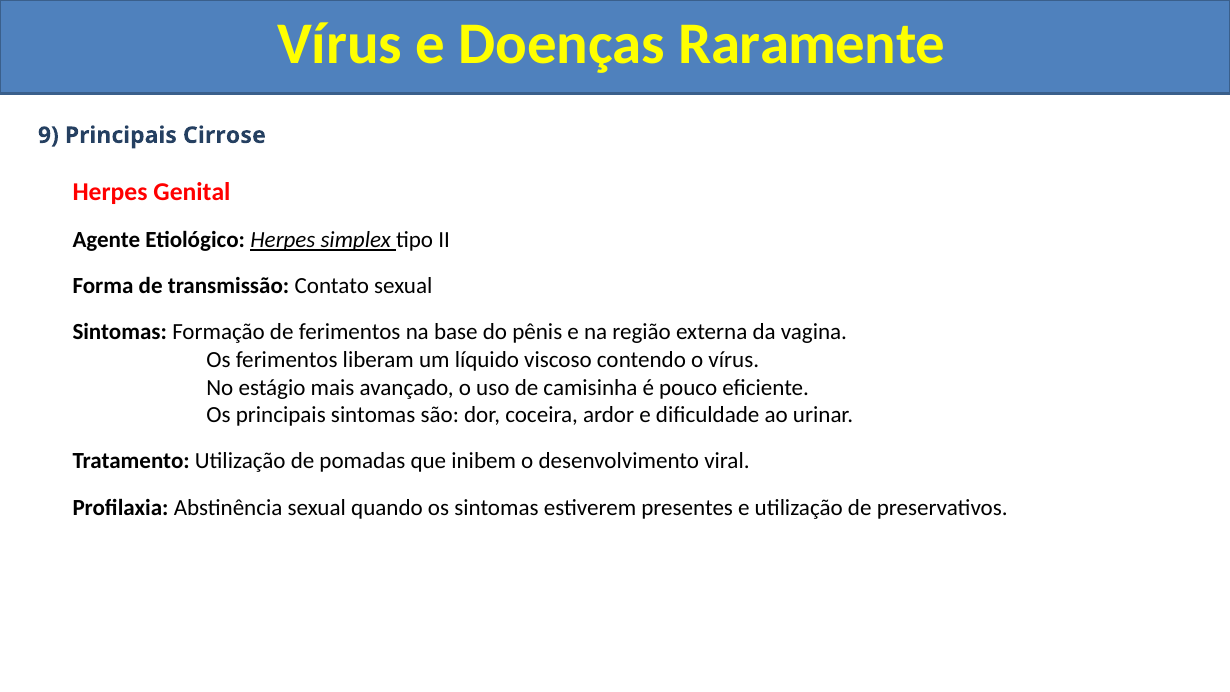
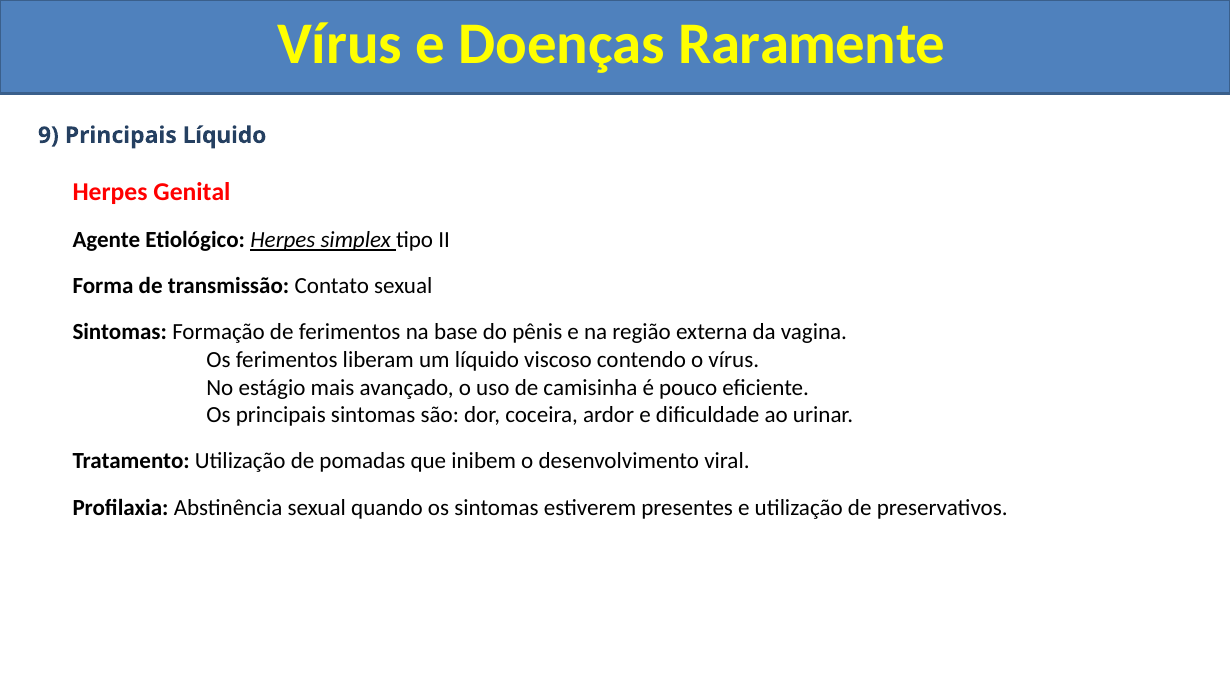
Principais Cirrose: Cirrose -> Líquido (225, 135)
